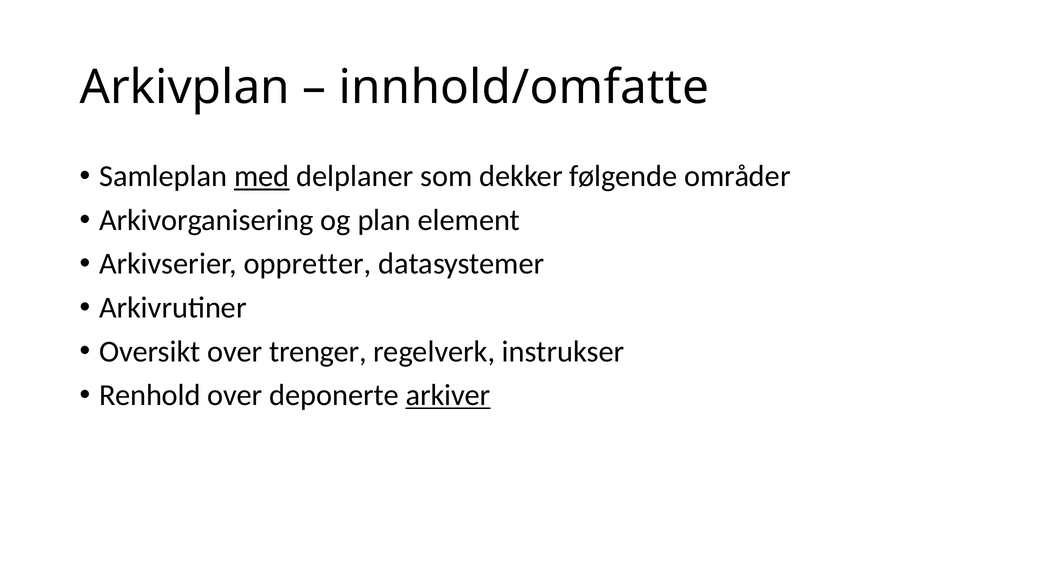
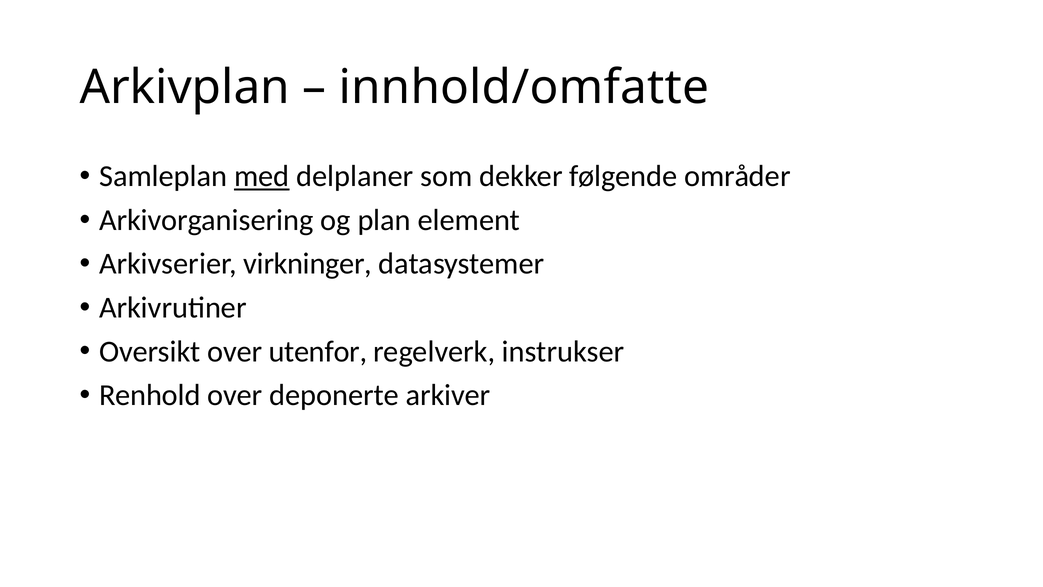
oppretter: oppretter -> virkninger (308, 264)
trenger: trenger -> utenfor (318, 351)
arkiver underline: present -> none (448, 395)
